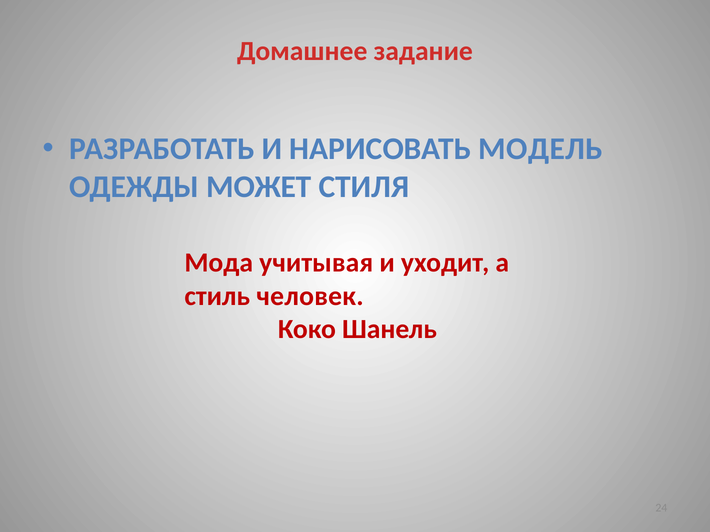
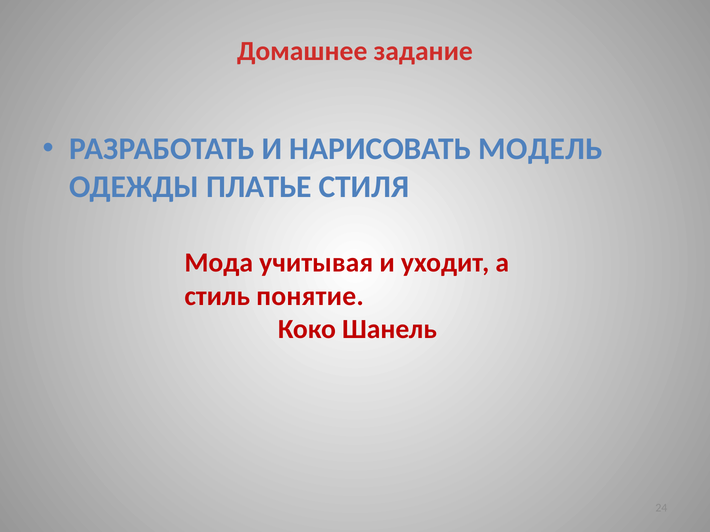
МОЖЕТ: МОЖЕТ -> ПЛАТЬЕ (259, 187)
человек: человек -> понятие (310, 296)
